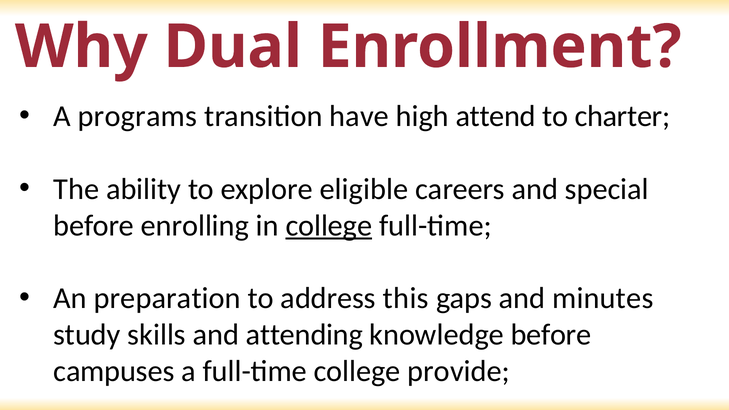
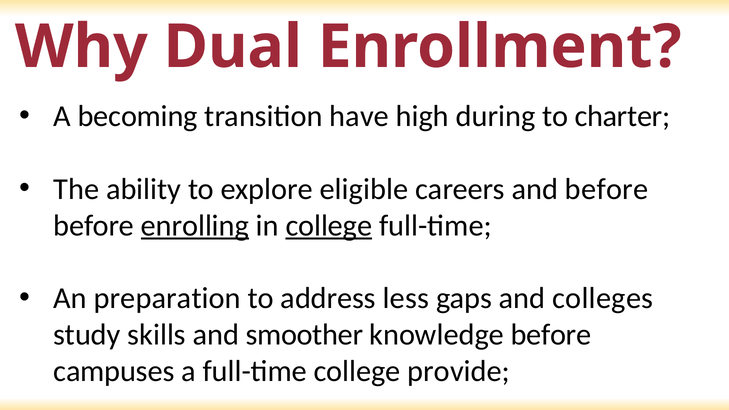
programs: programs -> becoming (138, 116)
attend: attend -> during (496, 116)
and special: special -> before (607, 189)
enrolling underline: none -> present (195, 226)
this: this -> less (406, 298)
minutes: minutes -> colleges (603, 298)
attending: attending -> smoother (304, 335)
